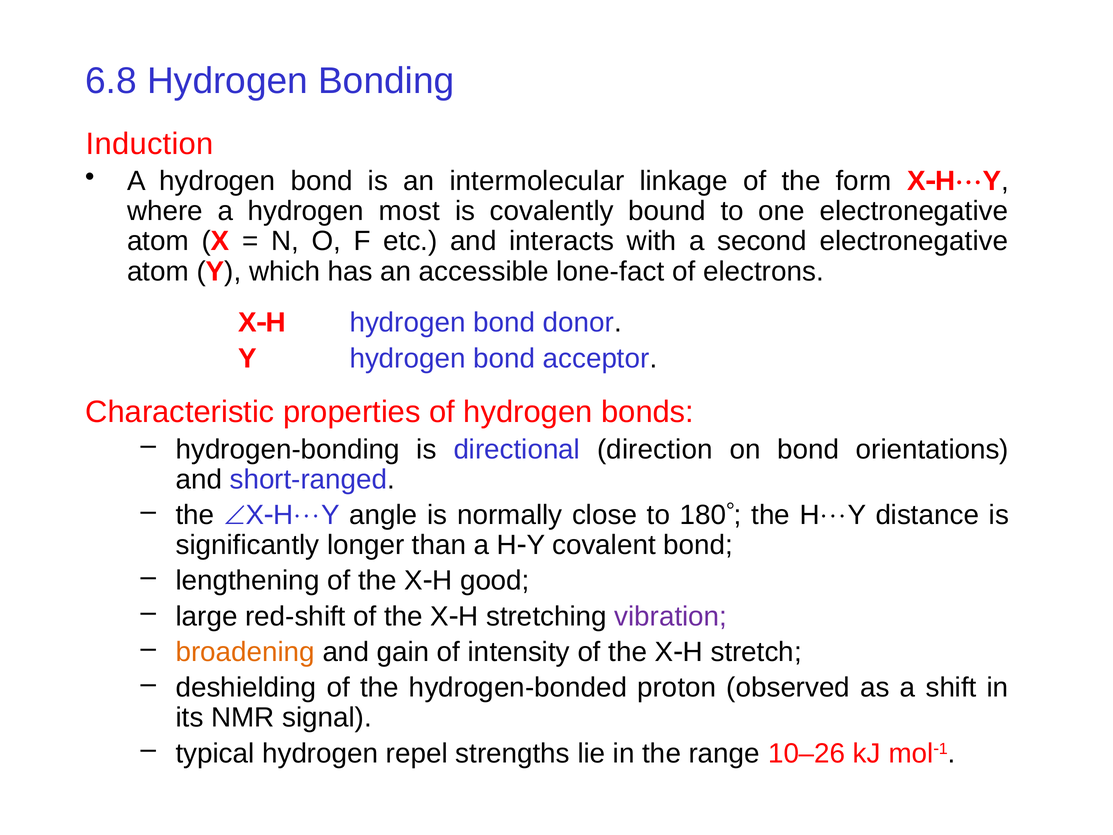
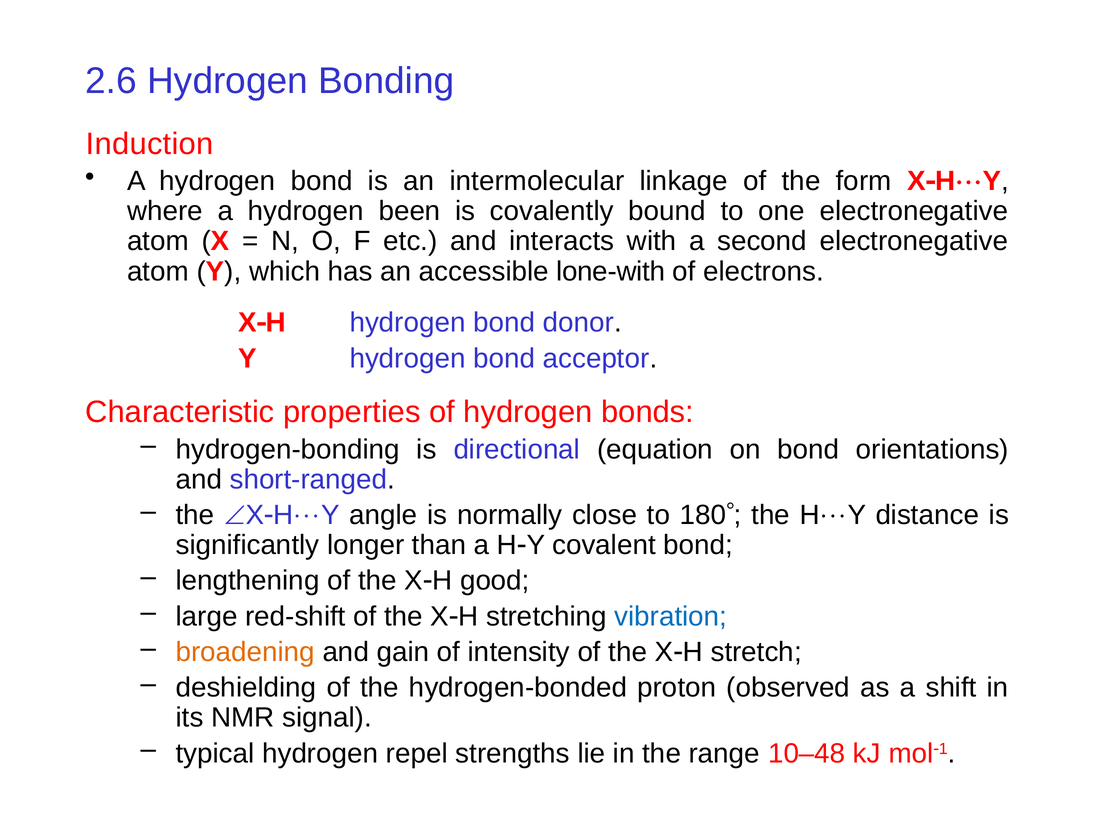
6.8: 6.8 -> 2.6 (111, 81)
most: most -> been (410, 211)
lone-fact: lone-fact -> lone-with (611, 271)
direction: direction -> equation (655, 449)
vibration colour: purple -> blue (671, 616)
10–26: 10–26 -> 10–48 (807, 753)
